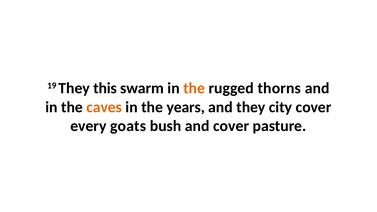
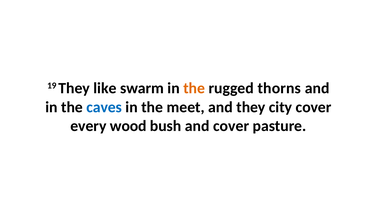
this: this -> like (105, 88)
caves colour: orange -> blue (104, 107)
years: years -> meet (186, 107)
goats: goats -> wood (128, 126)
